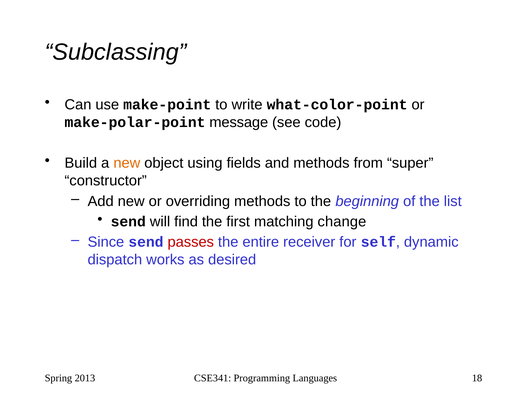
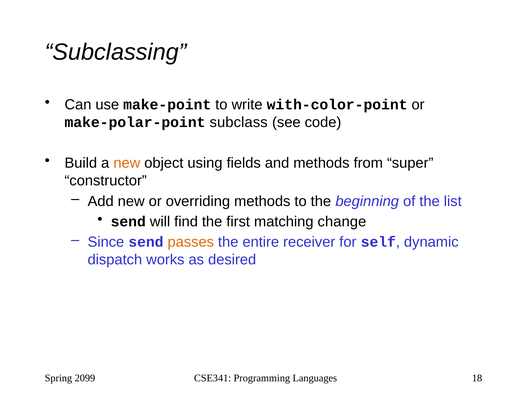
what-color-point: what-color-point -> with-color-point (337, 105)
message: message -> subclass (239, 122)
passes colour: red -> orange (191, 242)
2013: 2013 -> 2099 (85, 378)
